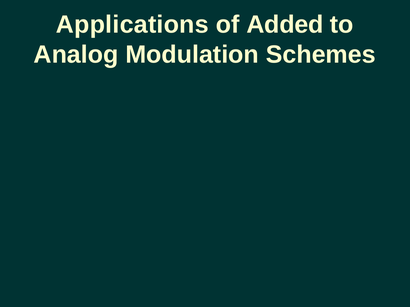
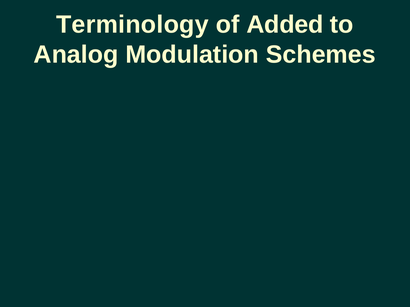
Applications: Applications -> Terminology (132, 25)
